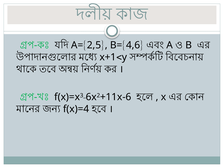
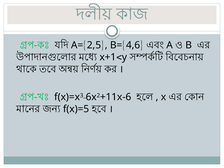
f(x)=4: f(x)=4 -> f(x)=5 (76, 109)
